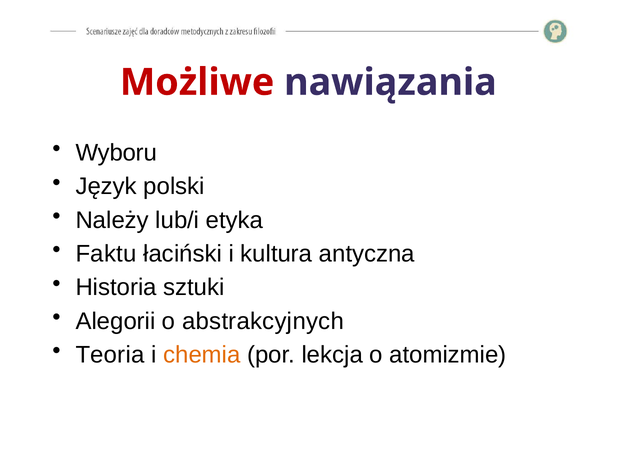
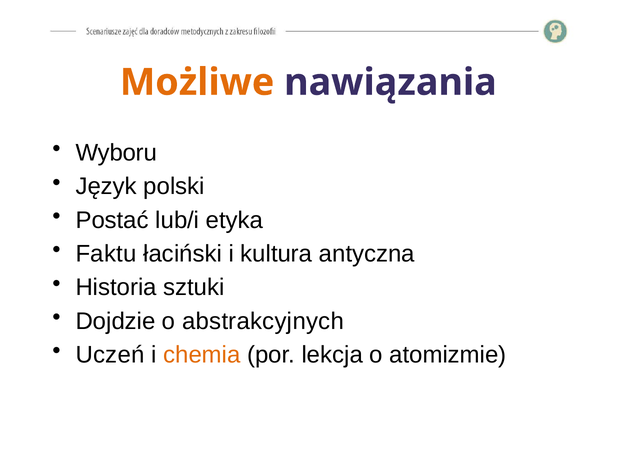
Możliwe colour: red -> orange (197, 82)
Należy: Należy -> Postać (112, 220)
Alegorii: Alegorii -> Dojdzie (116, 321)
Teoria: Teoria -> Uczeń (110, 355)
